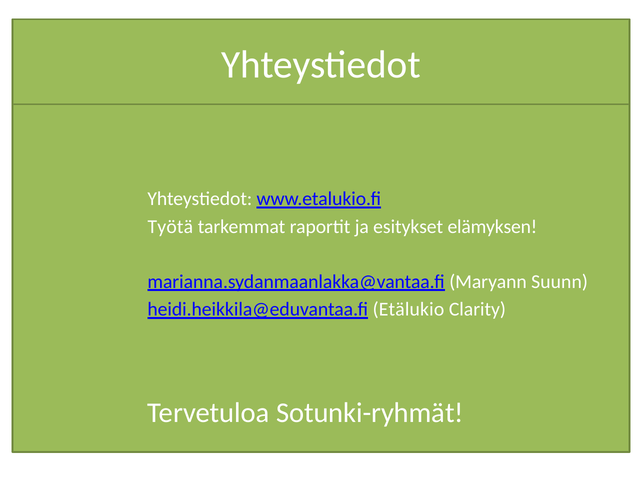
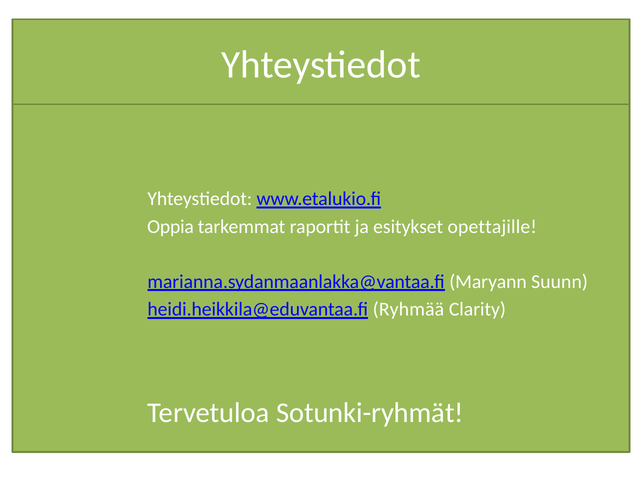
Työtä: Työtä -> Oppia (171, 227)
elämyksen: elämyksen -> opettajille (492, 227)
Etälukio: Etälukio -> Ryhmää (408, 309)
